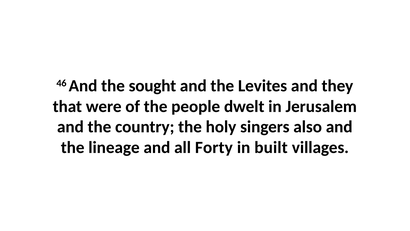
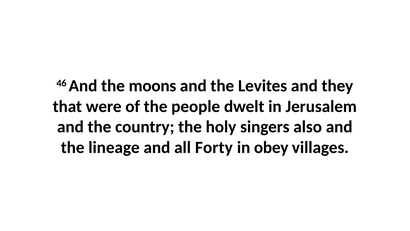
sought: sought -> moons (152, 86)
built: built -> obey (271, 147)
